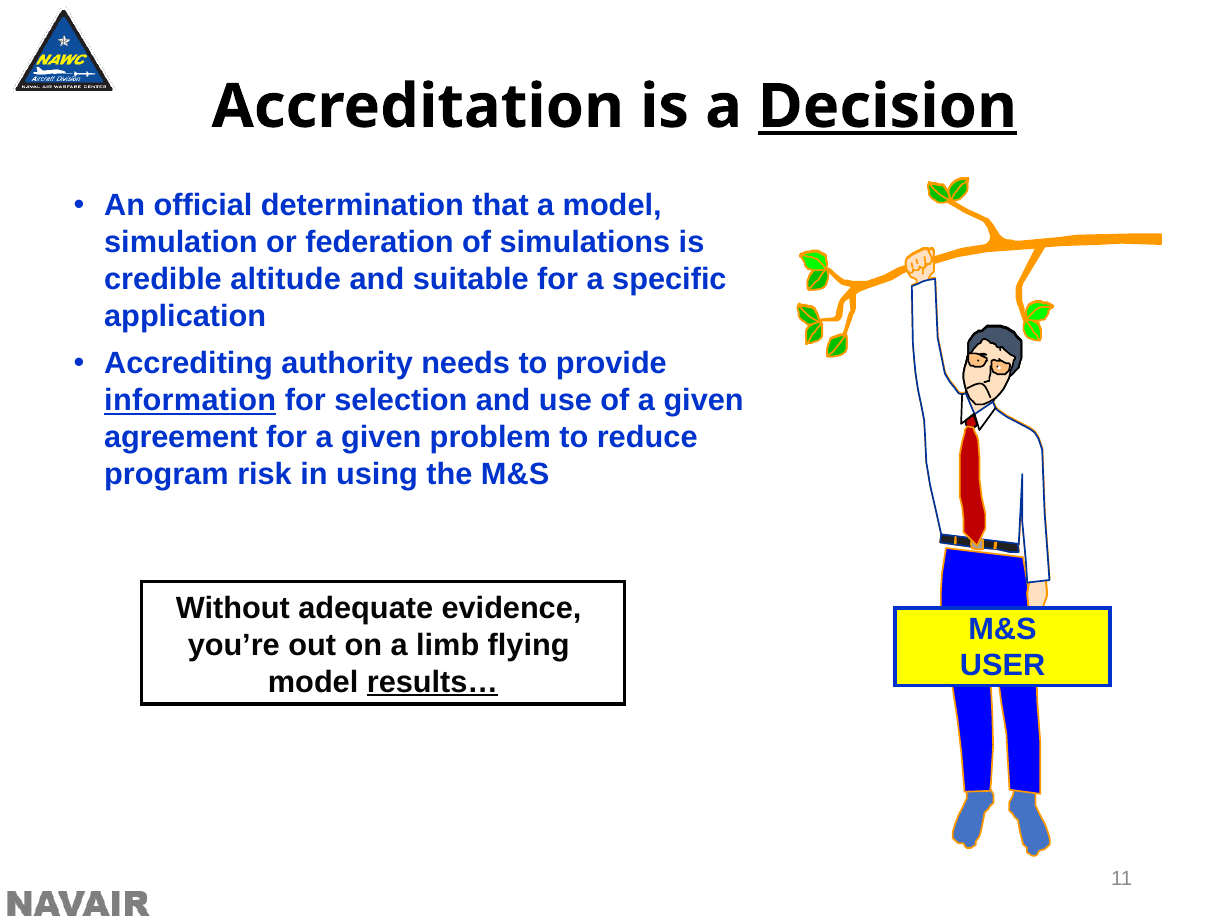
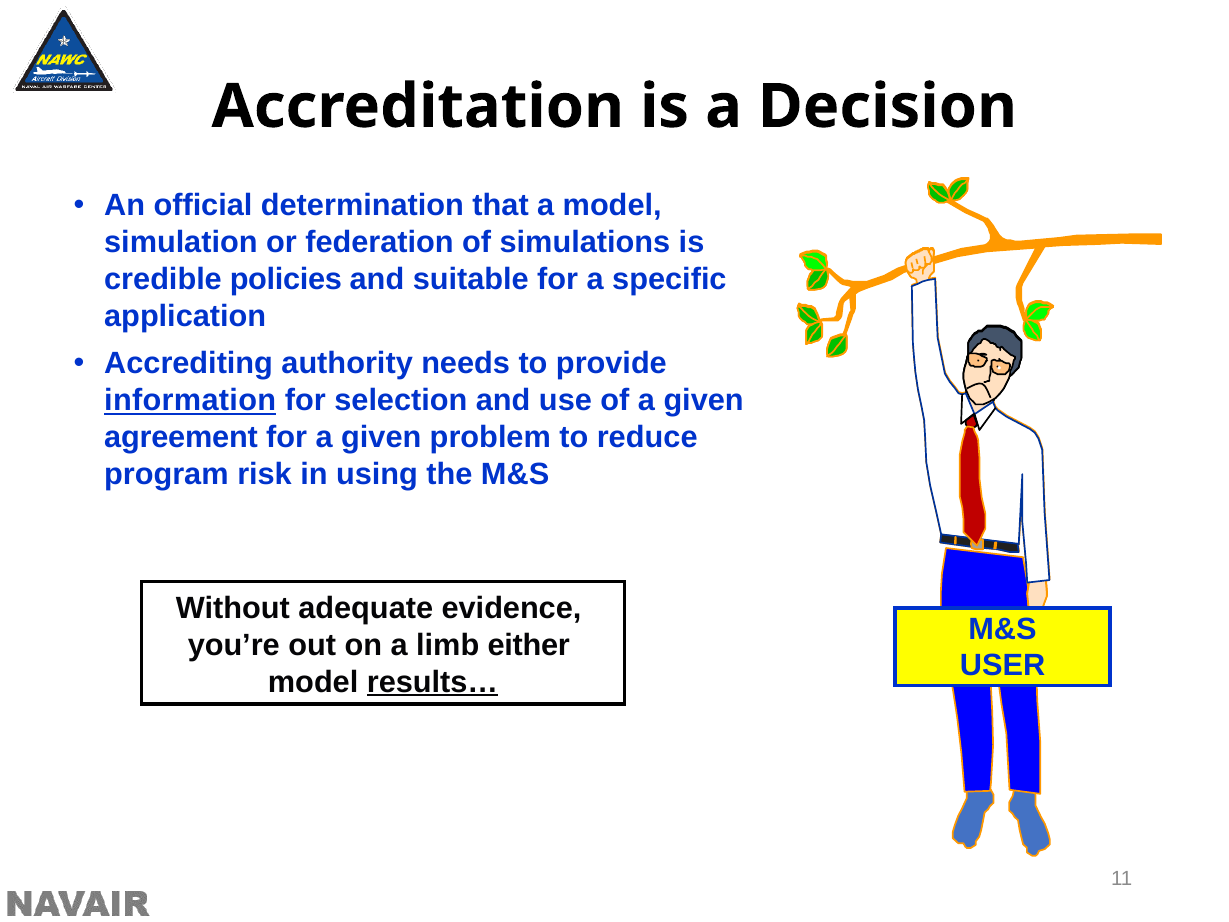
Decision underline: present -> none (887, 107)
altitude: altitude -> policies (286, 279)
flying: flying -> either (529, 645)
